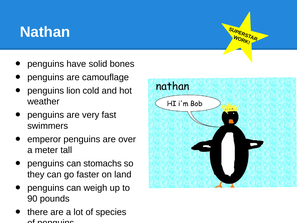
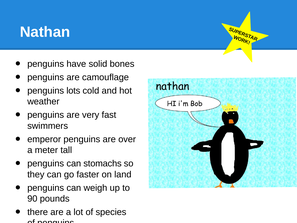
lion: lion -> lots (73, 91)
